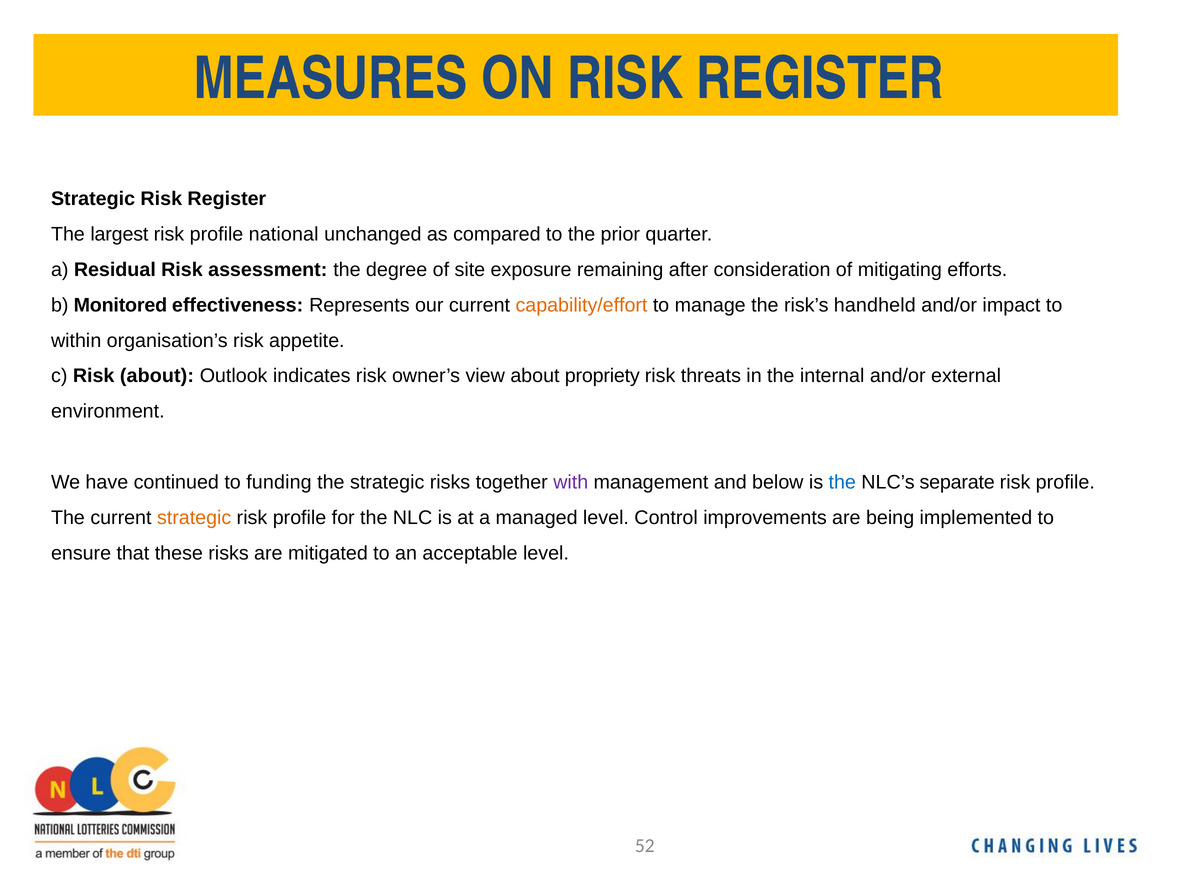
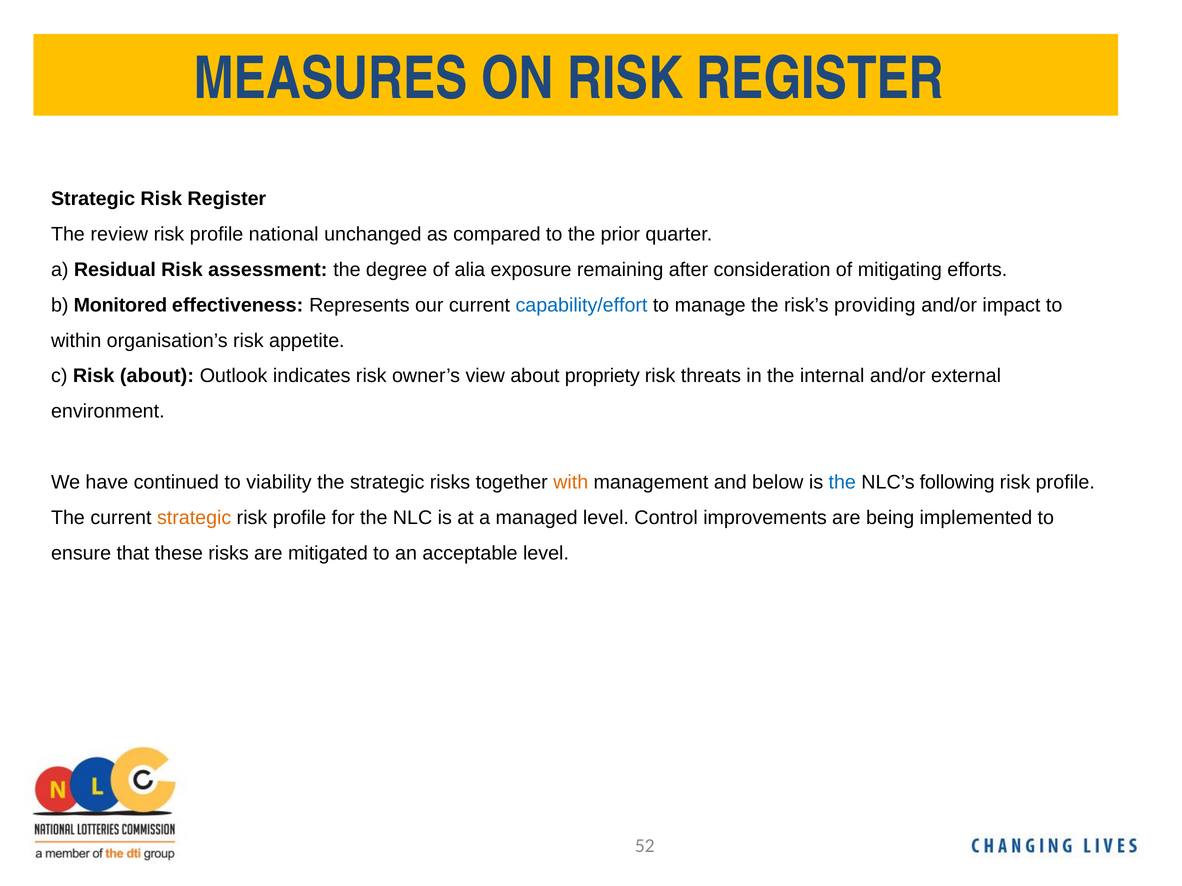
largest: largest -> review (119, 234)
site: site -> alia (470, 270)
capability/effort colour: orange -> blue (581, 305)
handheld: handheld -> providing (875, 305)
funding: funding -> viability (279, 483)
with colour: purple -> orange (571, 483)
separate: separate -> following (957, 483)
